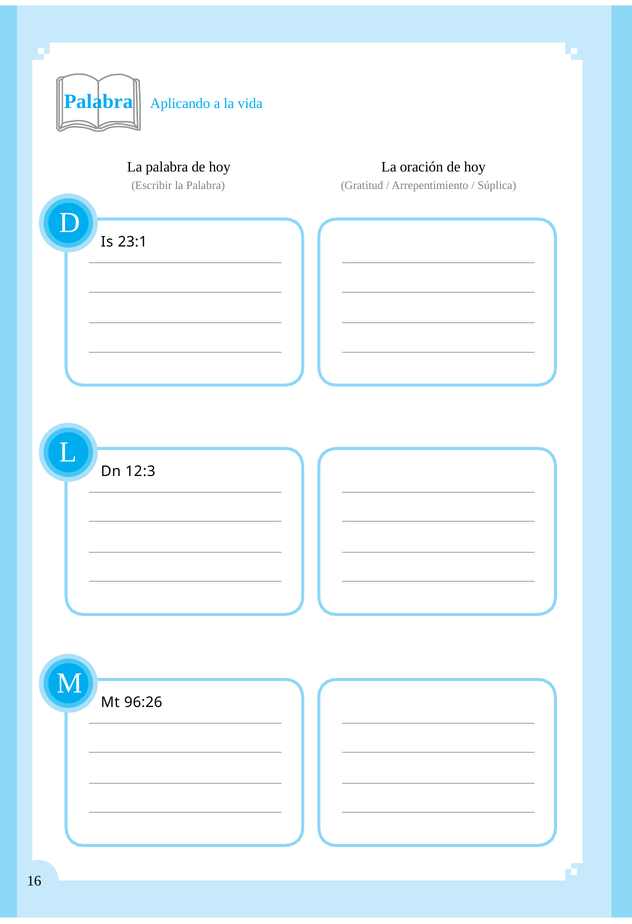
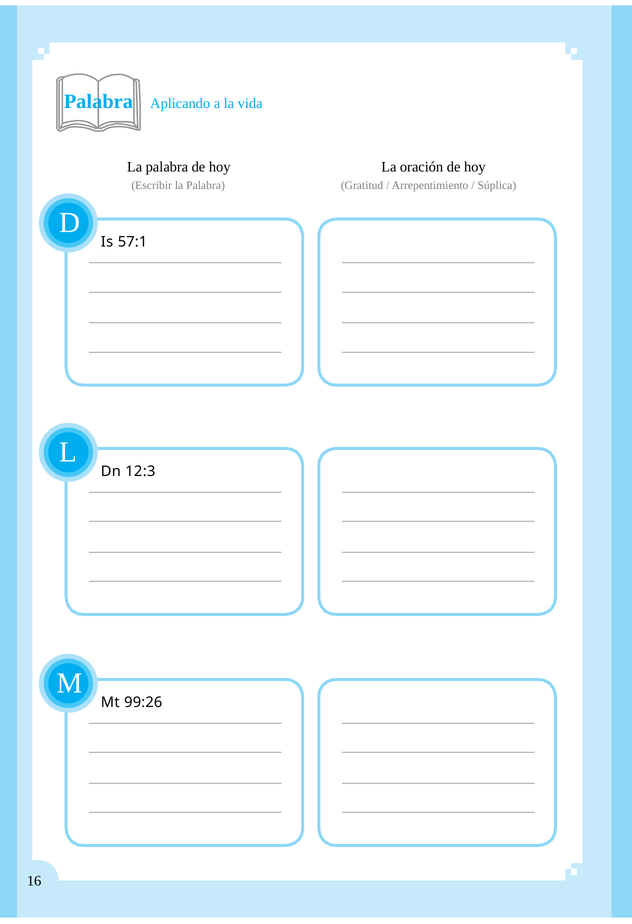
23:1: 23:1 -> 57:1 (133, 242)
96:26: 96:26 -> 99:26 (143, 702)
